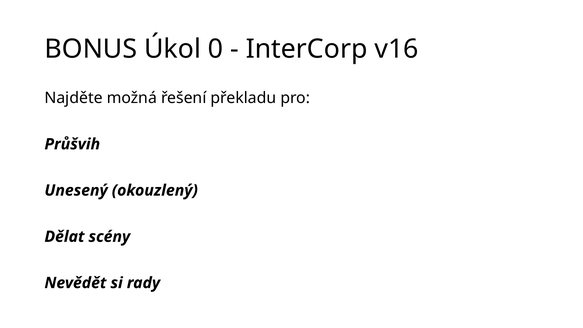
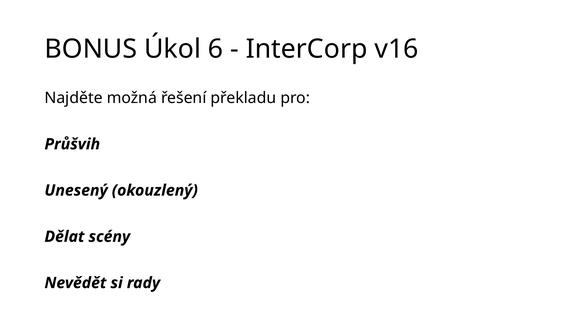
0: 0 -> 6 (216, 49)
